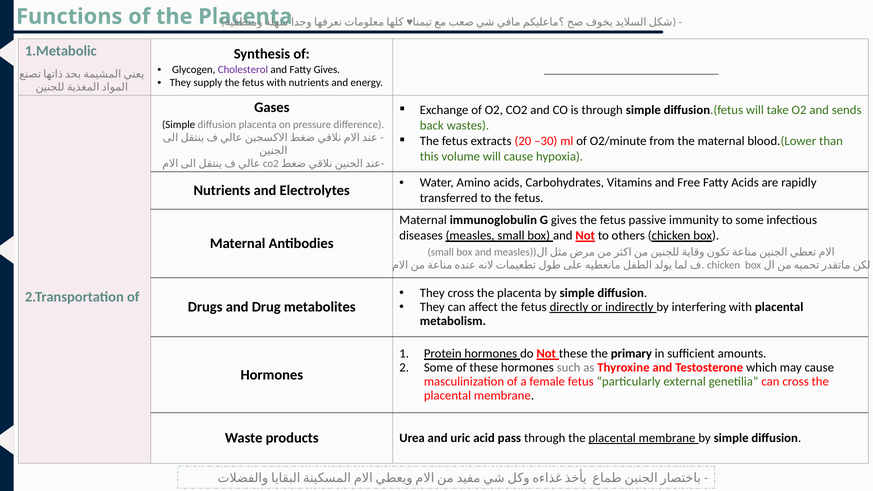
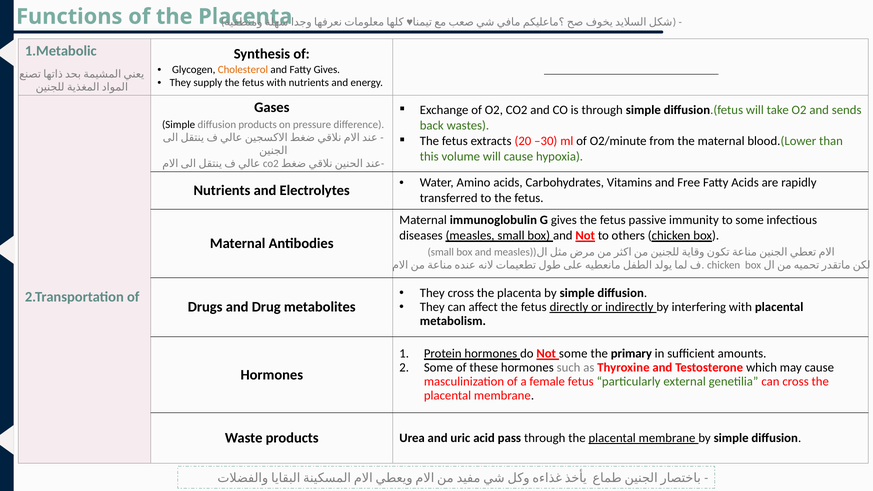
Cholesterol colour: purple -> orange (243, 69)
diffusion placenta: placenta -> products (258, 124)
Not these: these -> some (573, 354)
